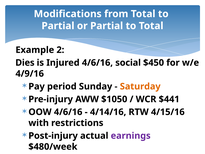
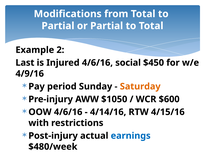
Dies: Dies -> Last (25, 63)
$441: $441 -> $600 (169, 99)
earnings colour: purple -> blue (131, 136)
